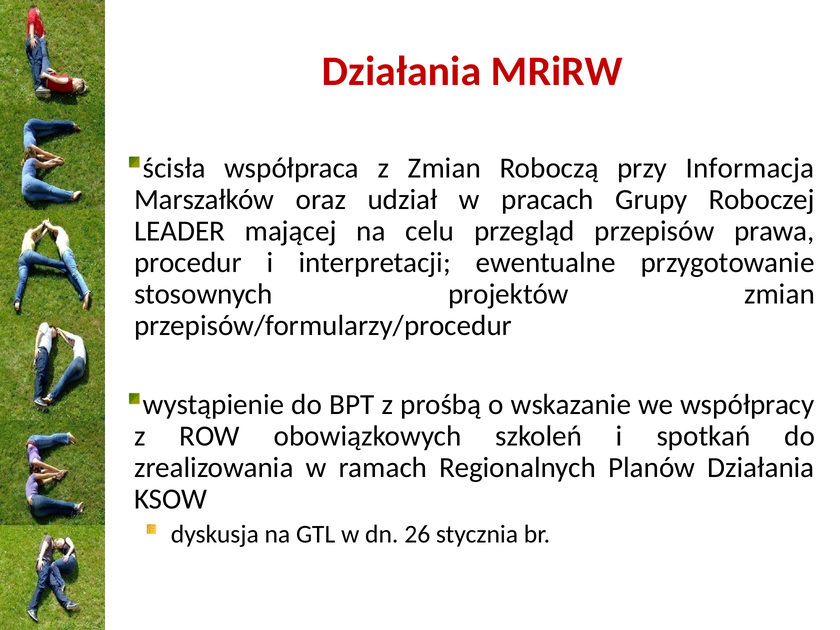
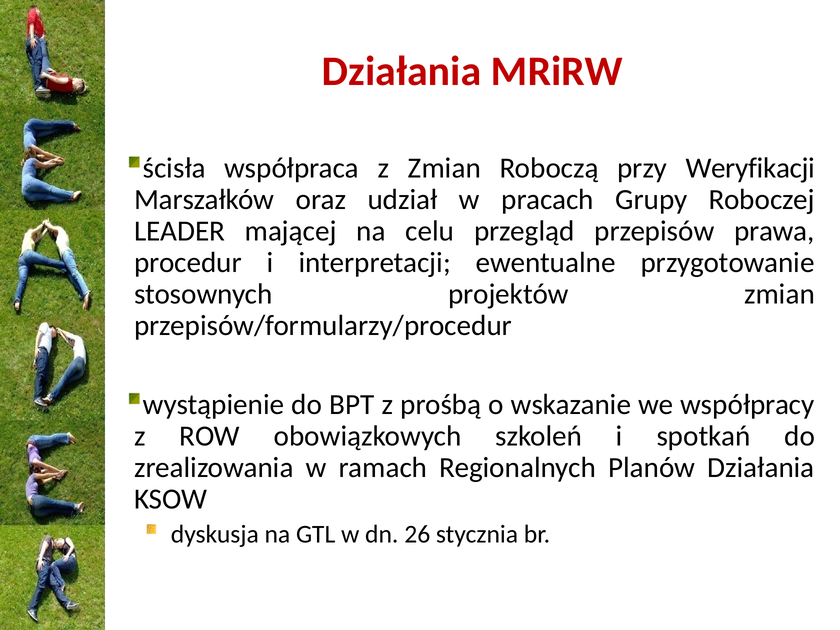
Informacja: Informacja -> Weryfikacji (750, 168)
